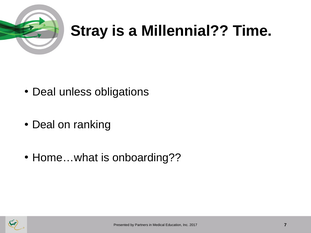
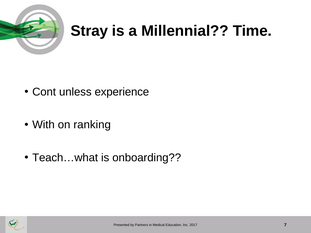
Deal: Deal -> Cont (44, 92)
obligations: obligations -> experience (122, 92)
Deal: Deal -> With (43, 125)
Home…what: Home…what -> Teach…what (65, 158)
